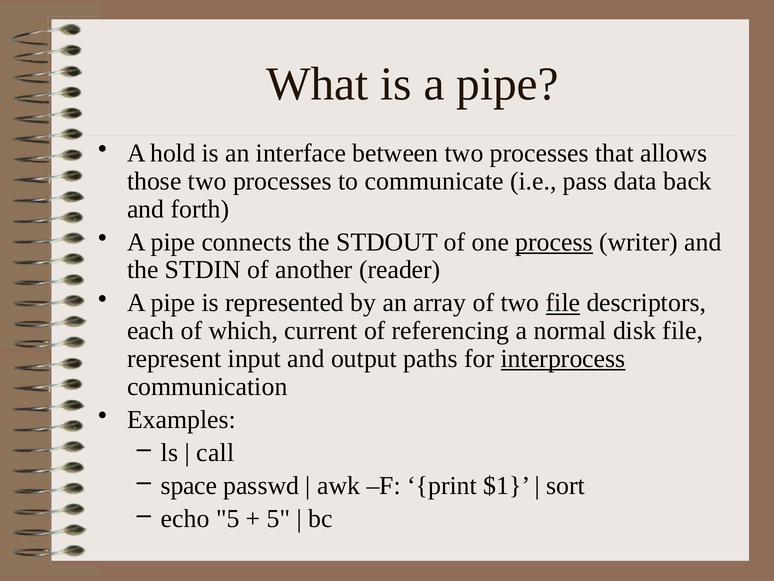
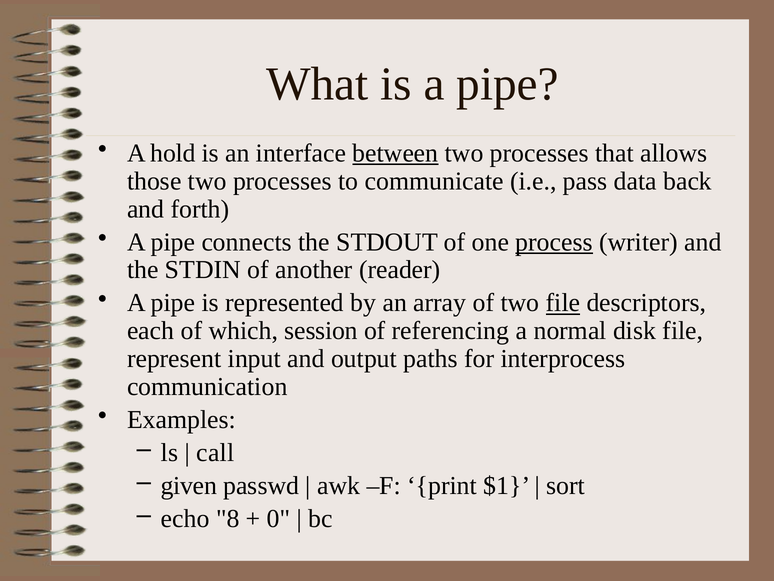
between underline: none -> present (395, 153)
current: current -> session (321, 331)
interprocess underline: present -> none (563, 358)
space: space -> given (189, 485)
echo 5: 5 -> 8 (228, 518)
5: 5 -> 0 (279, 518)
